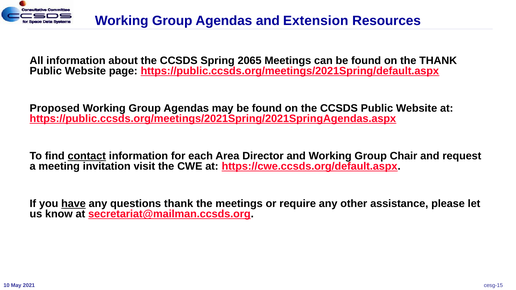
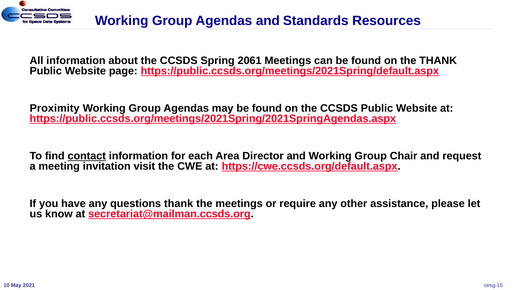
Extension: Extension -> Standards (316, 21)
2065: 2065 -> 2061 (250, 61)
Proposed: Proposed -> Proximity (55, 108)
have underline: present -> none (73, 204)
